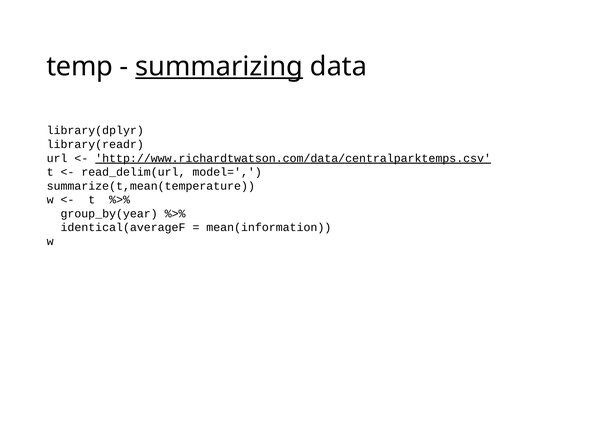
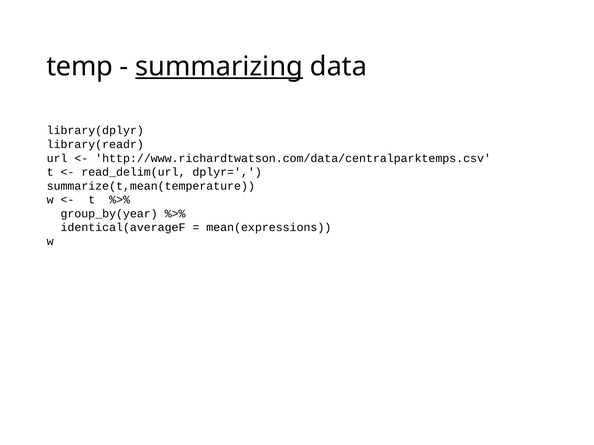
http://www.richardtwatson.com/data/centralparktemps.csv underline: present -> none (293, 158)
model=: model= -> dplyr= (227, 172)
mean(information: mean(information -> mean(expressions (269, 228)
